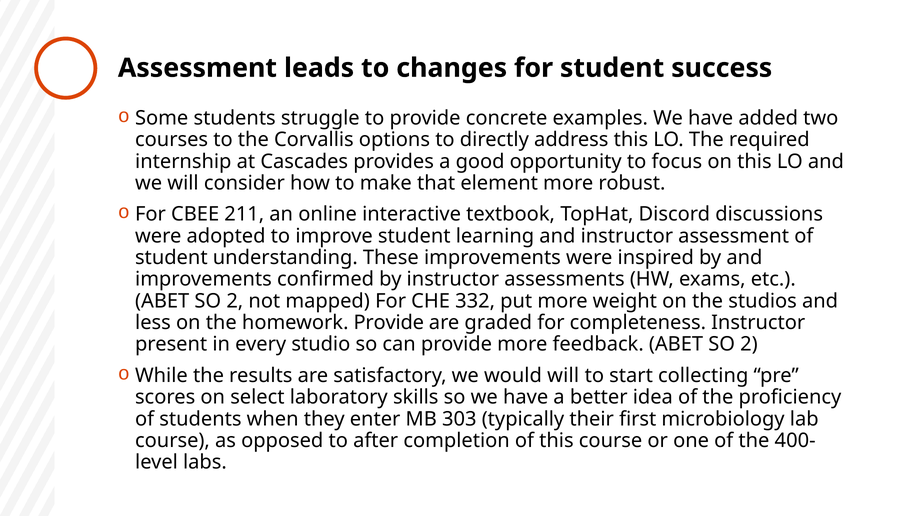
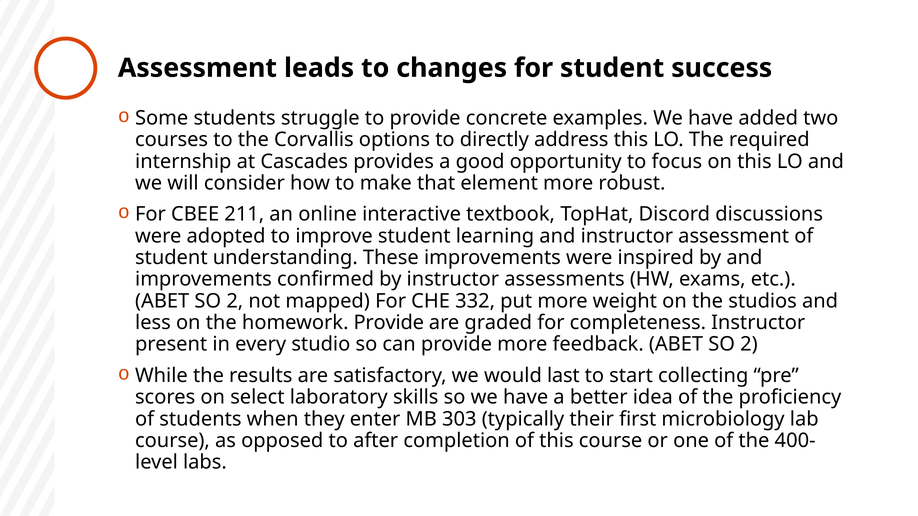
would will: will -> last (563, 376)
